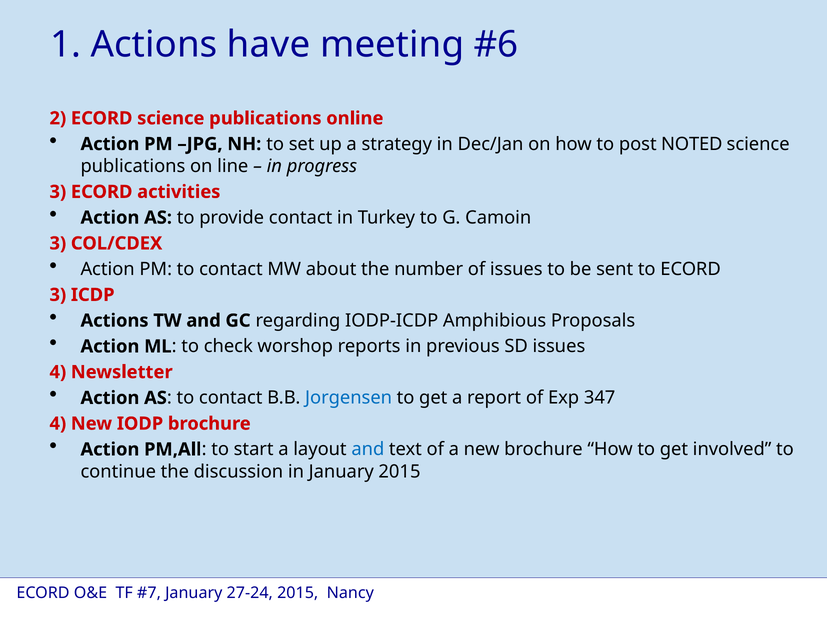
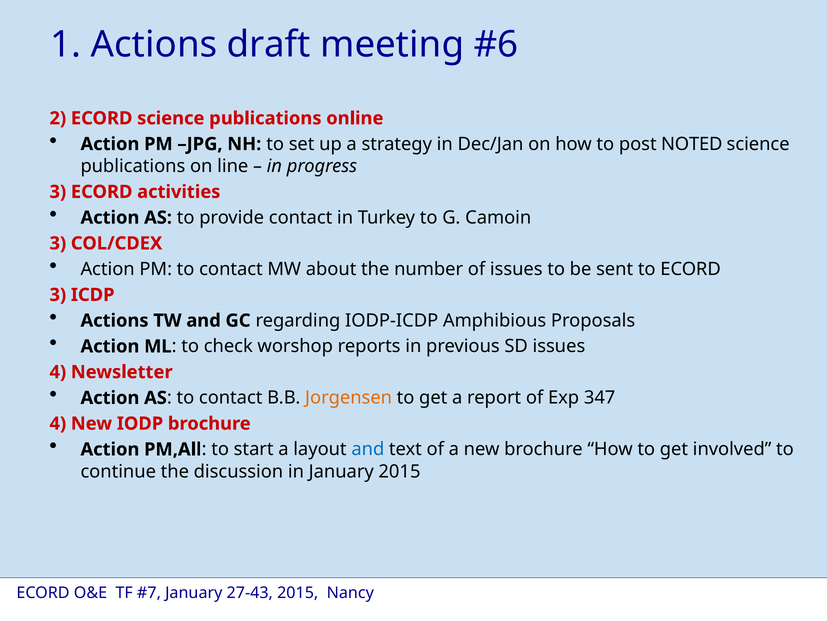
have: have -> draft (269, 44)
Jorgensen colour: blue -> orange (349, 397)
27-24: 27-24 -> 27-43 (250, 592)
